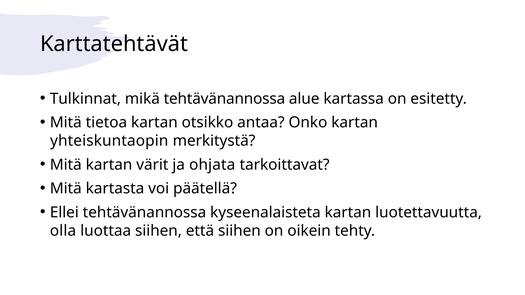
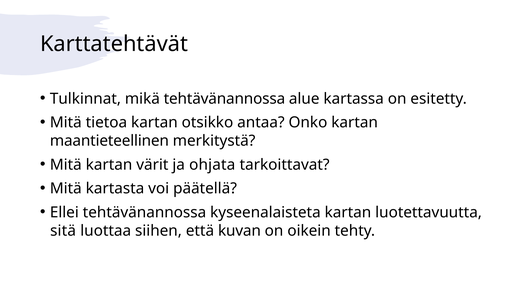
yhteiskuntaopin: yhteiskuntaopin -> maantieteellinen (109, 141)
olla: olla -> sitä (63, 231)
että siihen: siihen -> kuvan (239, 231)
